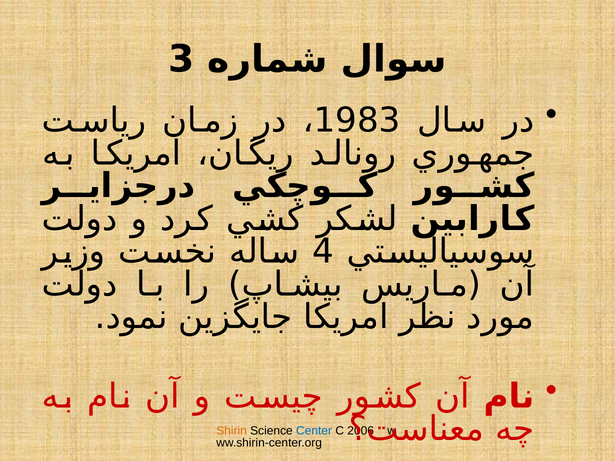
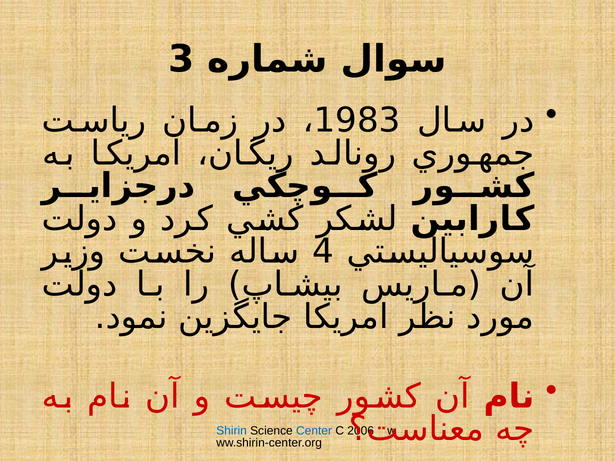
Shirin colour: orange -> blue (232, 431)
